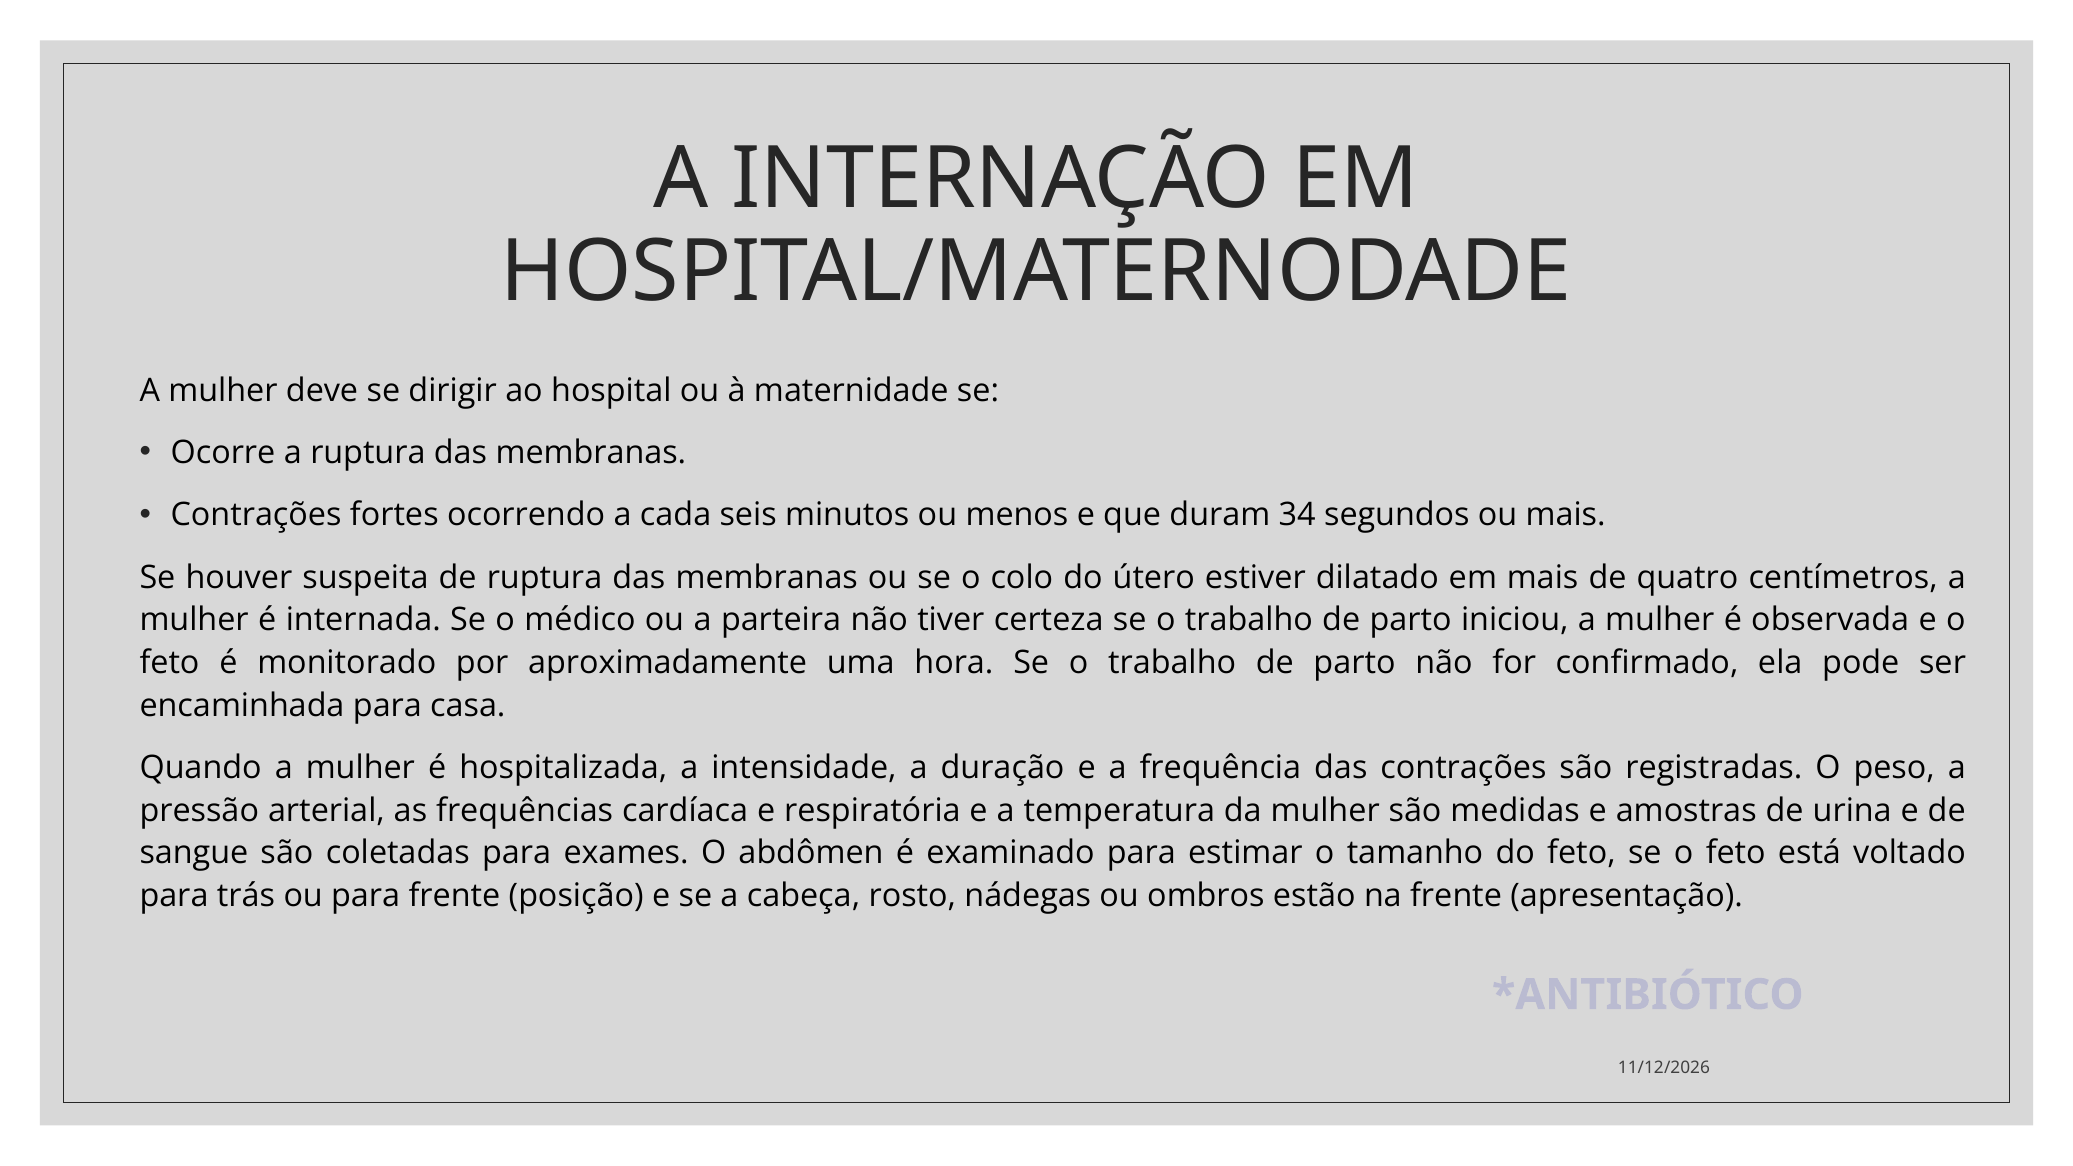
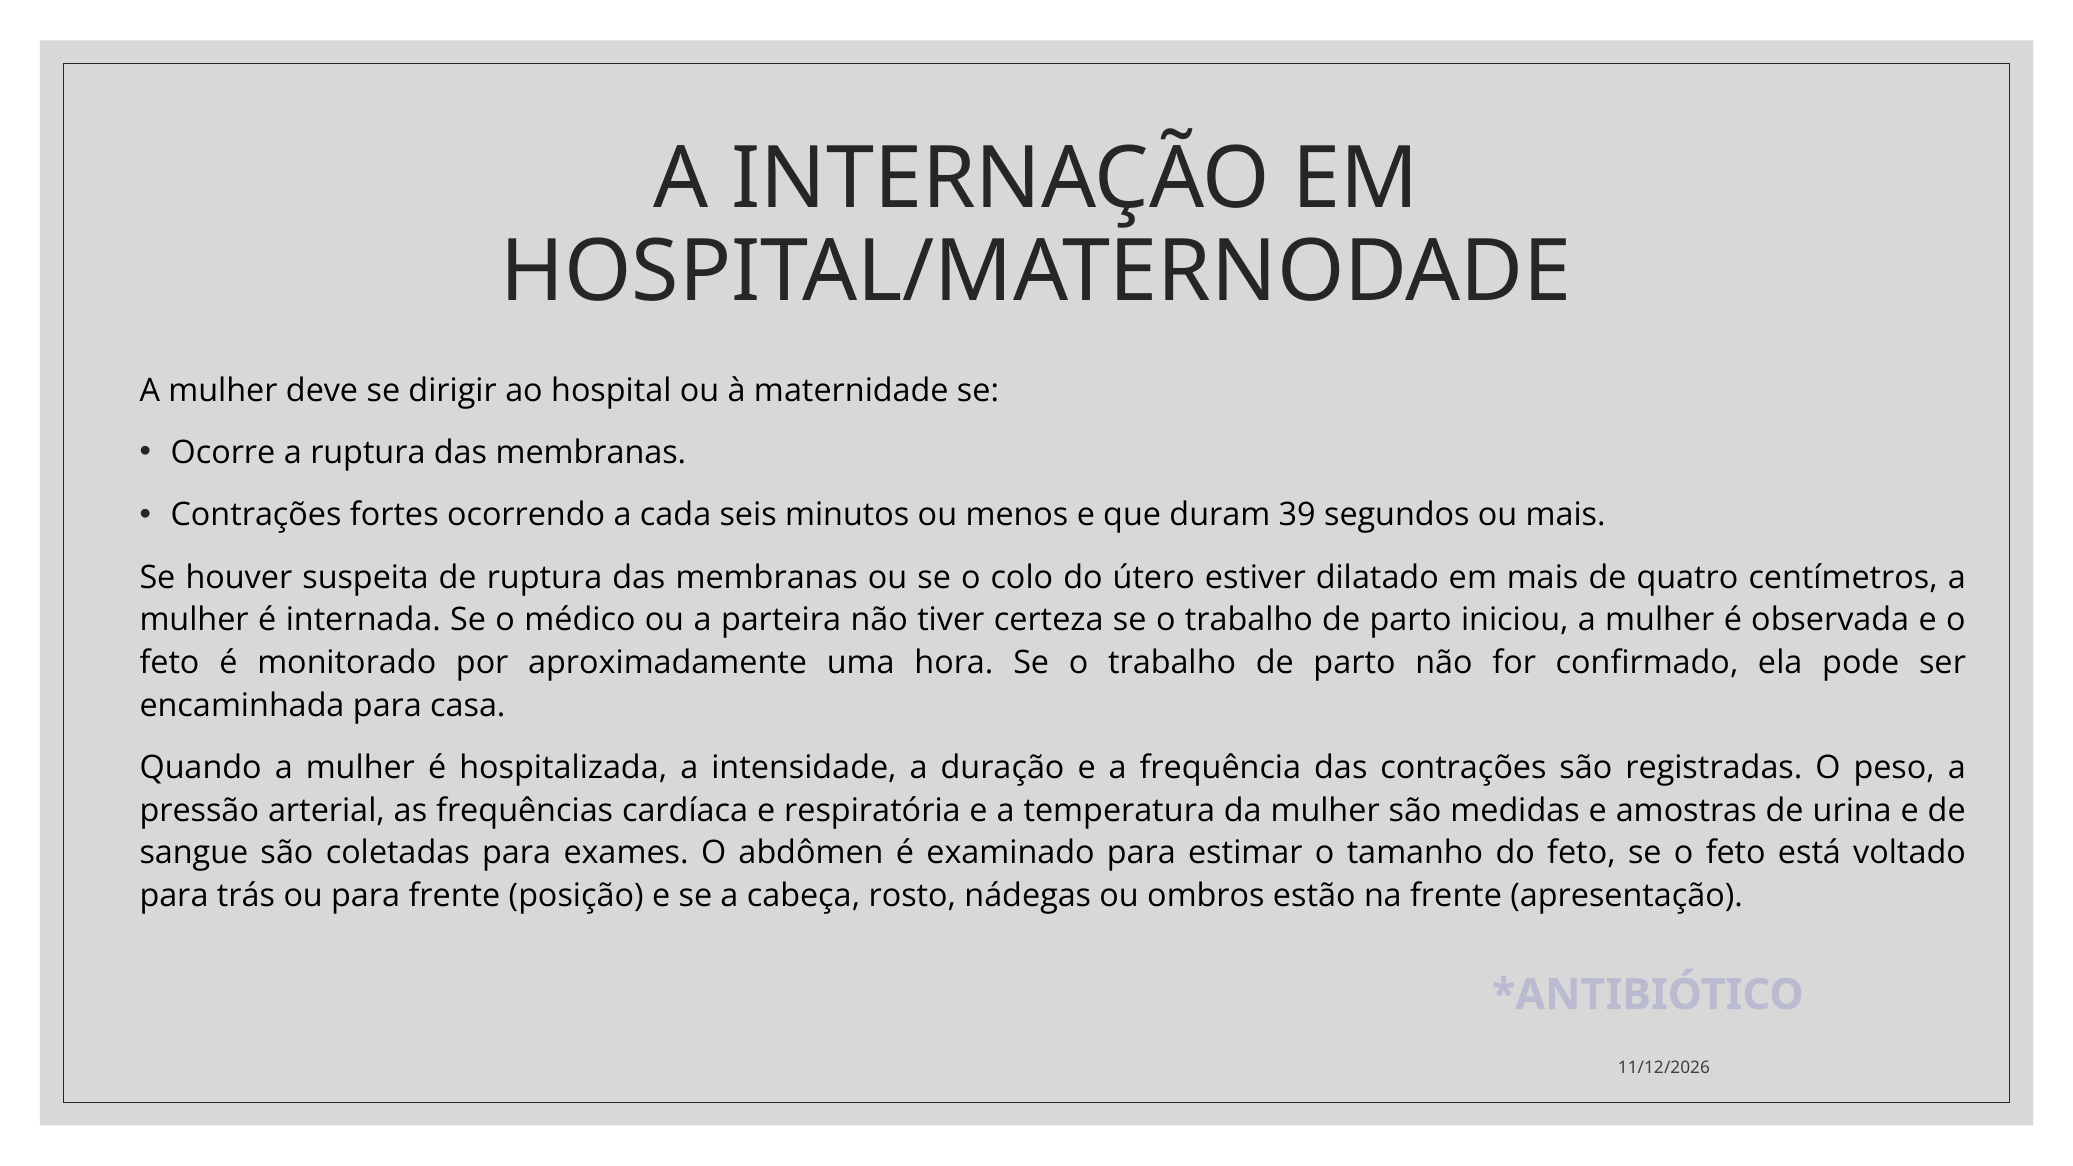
34: 34 -> 39 (1297, 515)
